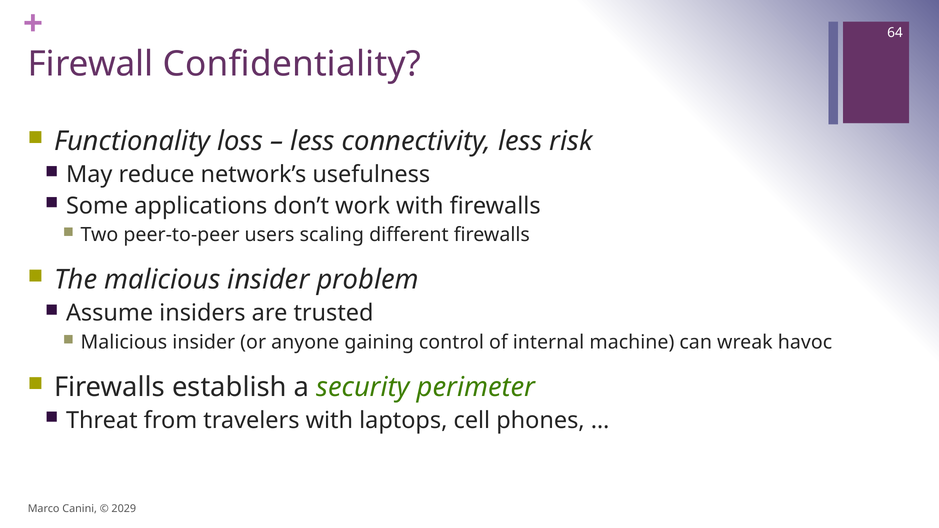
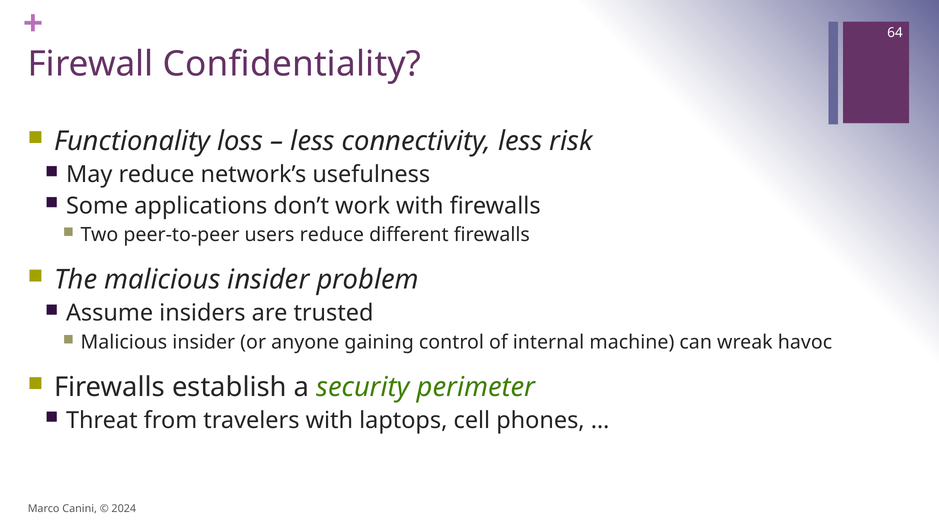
users scaling: scaling -> reduce (332, 235)
2029: 2029 -> 2024 (124, 509)
